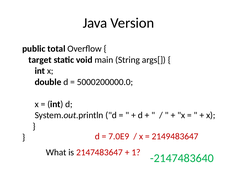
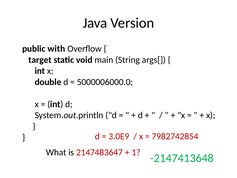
total: total -> with (56, 49)
5000200000.0: 5000200000.0 -> 5000006000.0 (105, 82)
7.0E9: 7.0E9 -> 3.0E9 (119, 136)
2149483647: 2149483647 -> 7982742854 (175, 136)
-2147483640: -2147483640 -> -2147413648 (182, 158)
